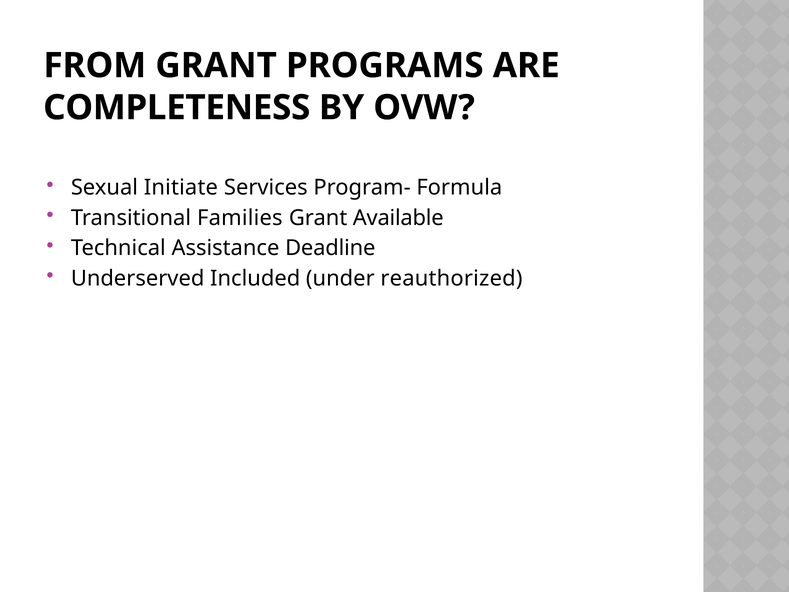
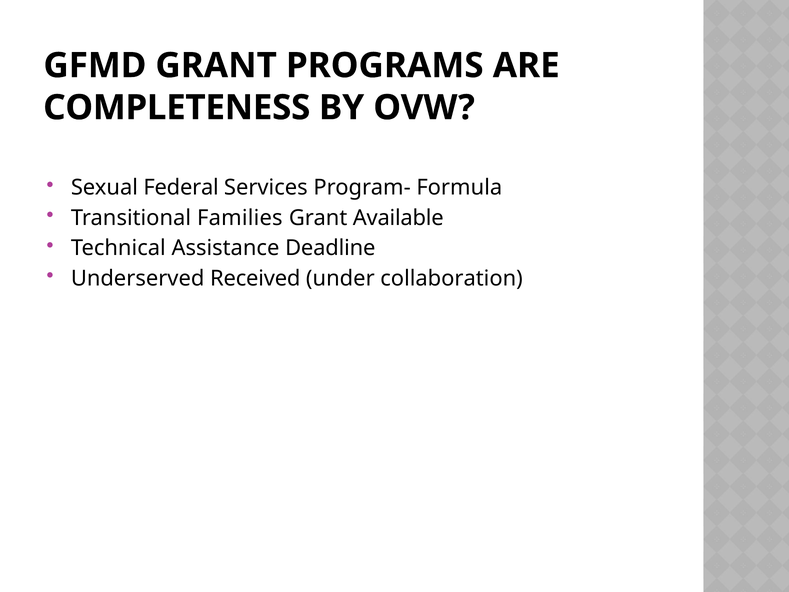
FROM: FROM -> GFMD (95, 66)
Initiate: Initiate -> Federal (181, 187)
Included: Included -> Received (255, 278)
reauthorized: reauthorized -> collaboration (452, 278)
